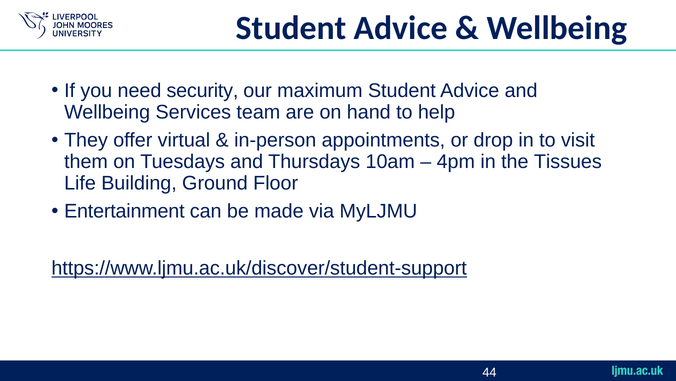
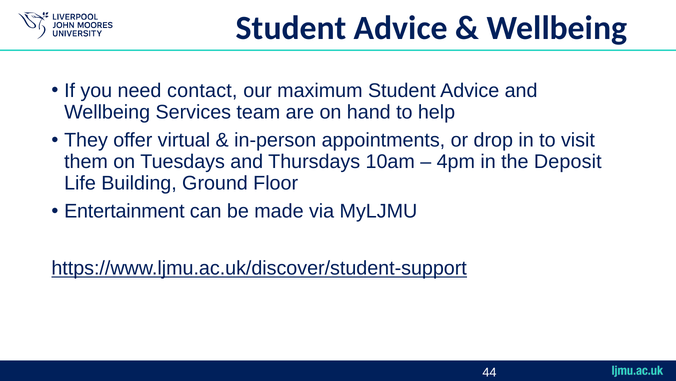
security: security -> contact (202, 90)
Tissues: Tissues -> Deposit (568, 161)
